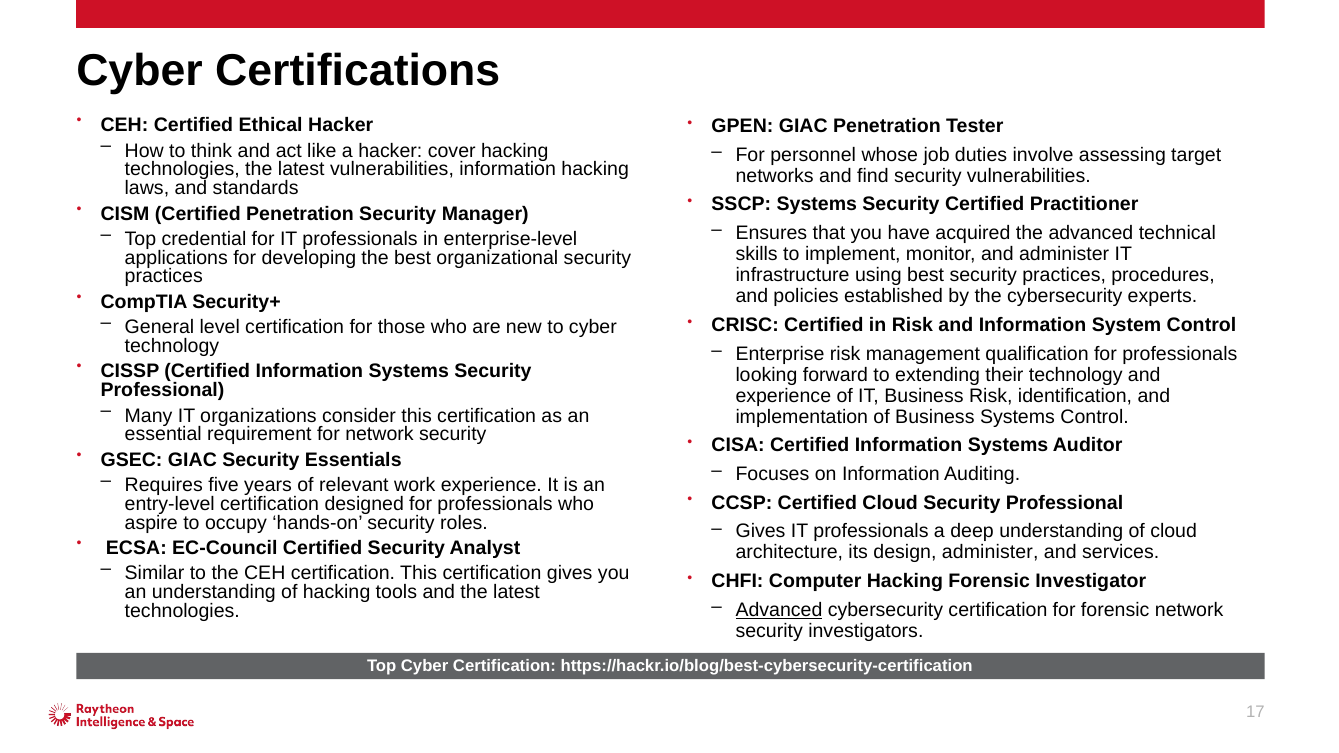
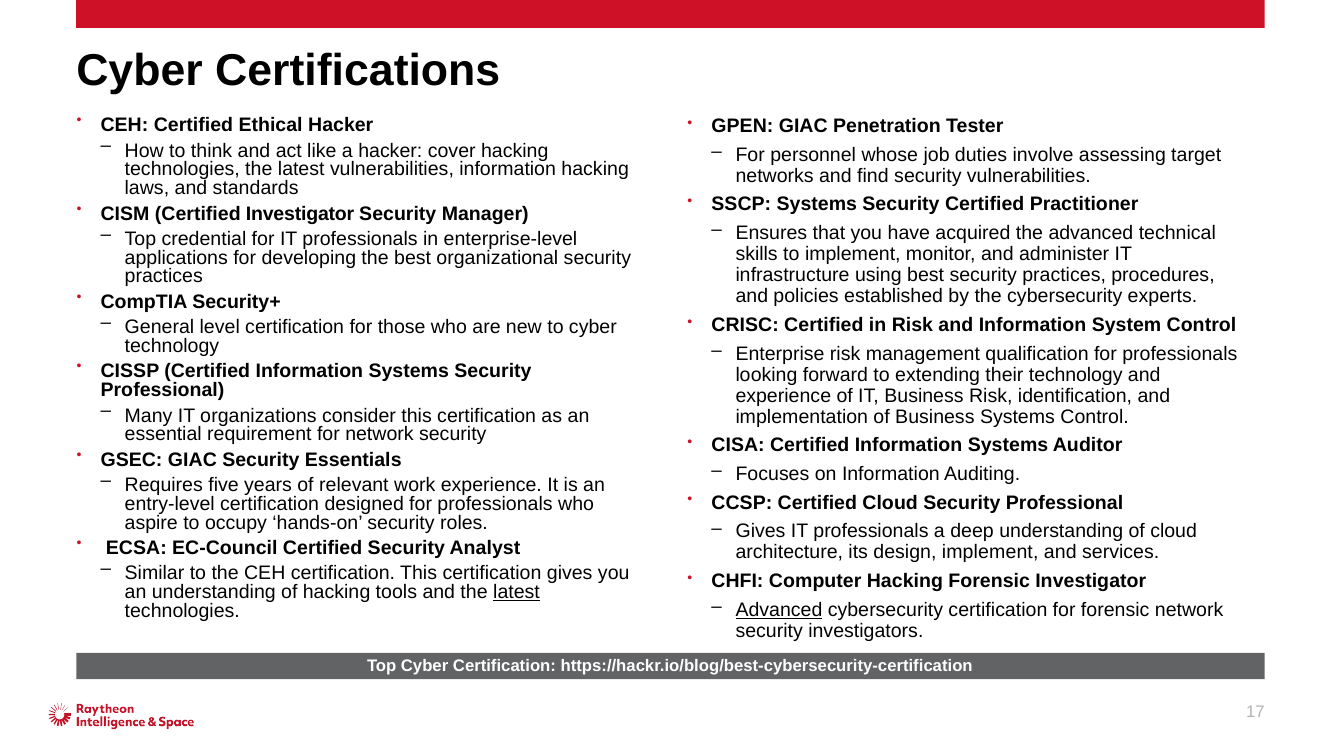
Certified Penetration: Penetration -> Investigator (300, 214)
design administer: administer -> implement (990, 553)
latest underline: none -> present (517, 592)
